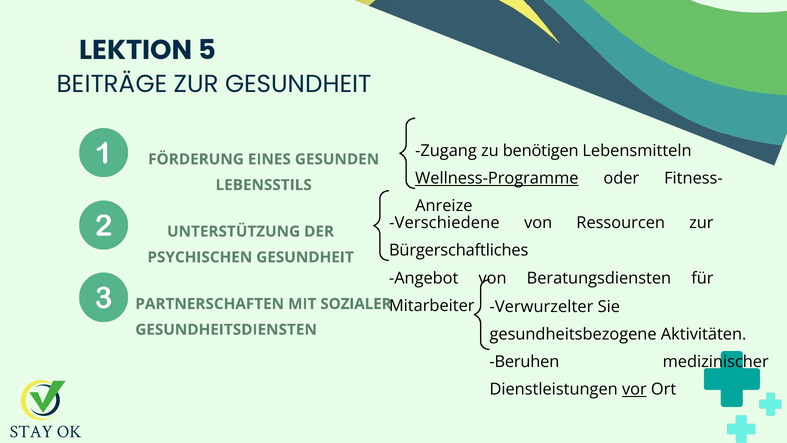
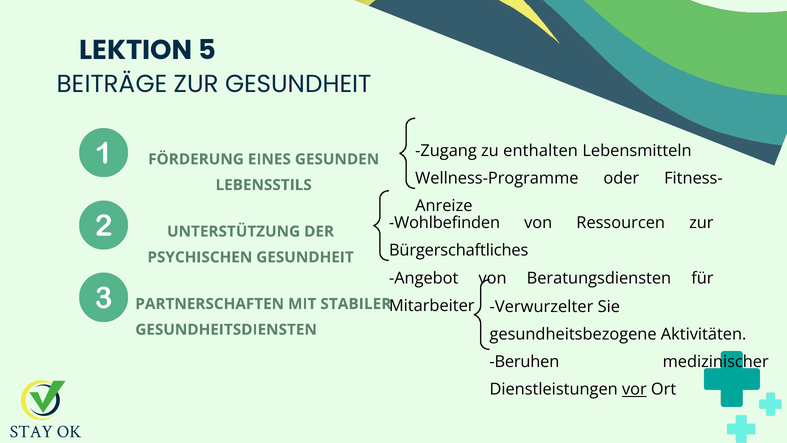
benötigen: benötigen -> enthalten (541, 151)
Wellness-Programme underline: present -> none (497, 178)
Verschiedene: Verschiedene -> Wohlbefinden (445, 223)
SOZIALER: SOZIALER -> STABILER (356, 304)
